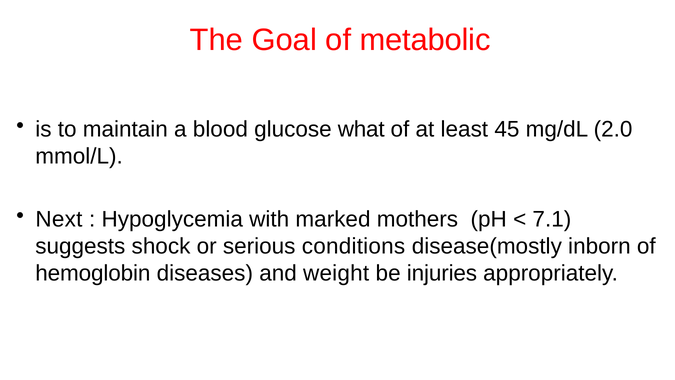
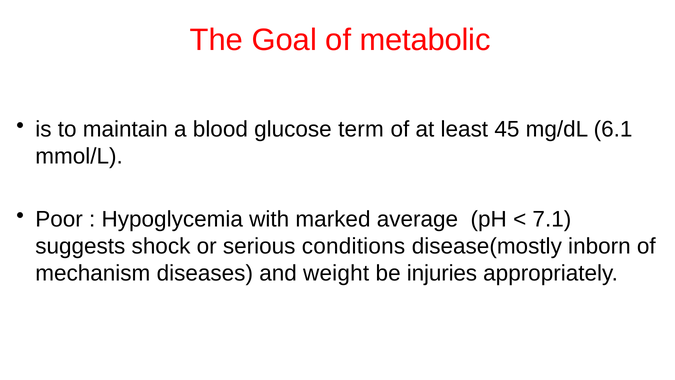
what: what -> term (361, 129)
2.0: 2.0 -> 6.1 (613, 129)
Next: Next -> Poor (59, 219)
mothers: mothers -> average (417, 219)
hemoglobin: hemoglobin -> mechanism (93, 273)
